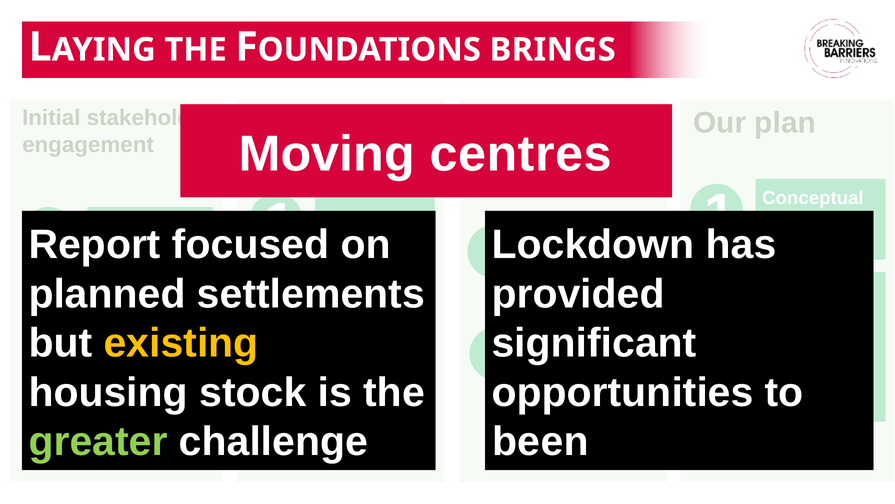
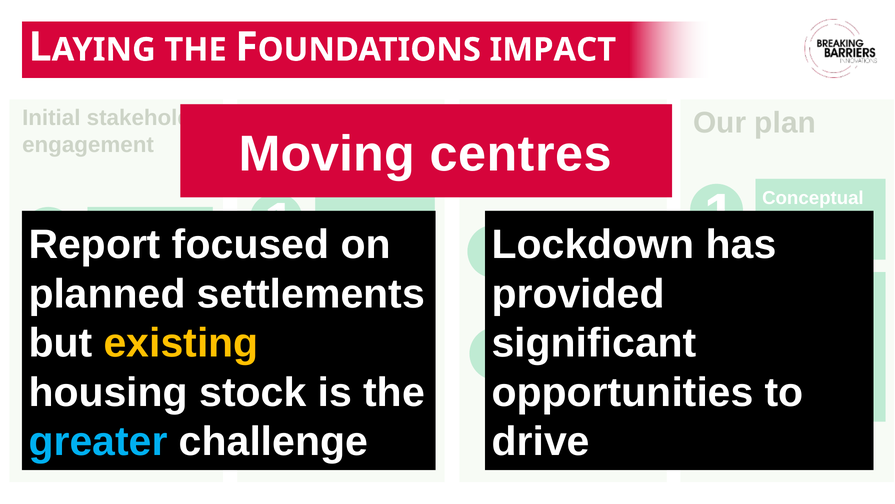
BRINGS: BRINGS -> IMPACT (553, 50)
greater colour: light green -> light blue (98, 441)
been: been -> drive (541, 441)
